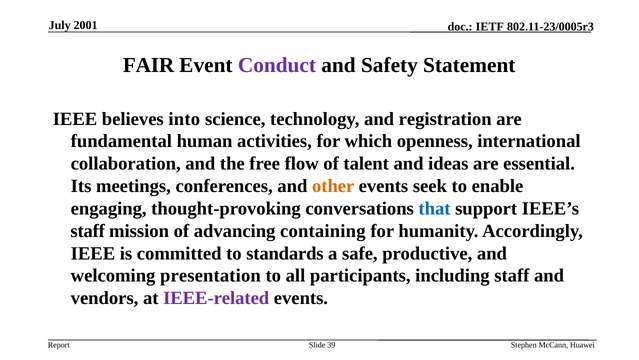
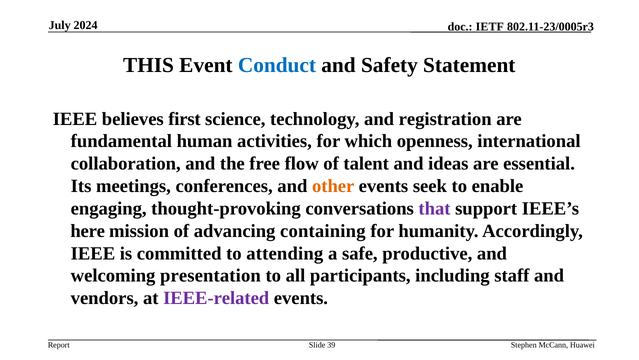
2001: 2001 -> 2024 (86, 25)
FAIR: FAIR -> THIS (149, 65)
Conduct colour: purple -> blue (277, 65)
into: into -> first (184, 119)
that colour: blue -> purple (435, 208)
staff: staff -> here (88, 231)
standards: standards -> attending (285, 253)
